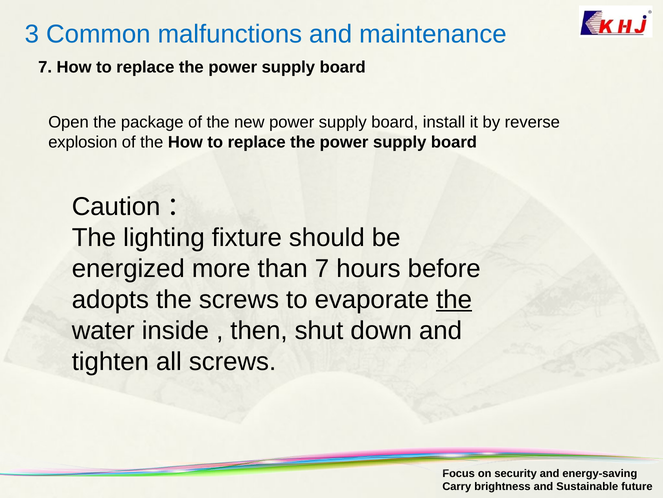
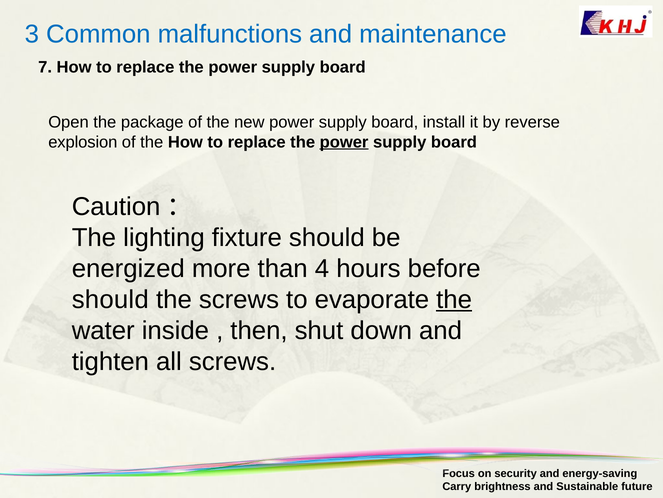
power underline: none -> present (344, 142)
than 7: 7 -> 4 (322, 268)
adopts: adopts -> should (110, 299)
